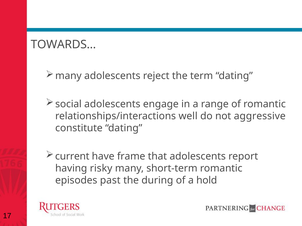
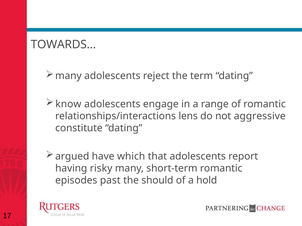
social: social -> know (68, 104)
well: well -> lens (188, 116)
current: current -> argued (72, 157)
frame: frame -> which (131, 157)
during: during -> should (157, 181)
